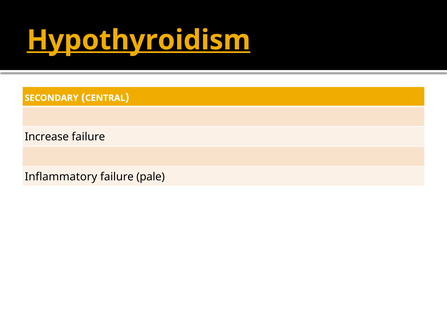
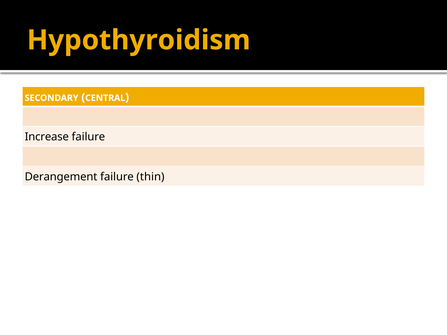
Hypothyroidism underline: present -> none (139, 40)
Inflammatory: Inflammatory -> Derangement (61, 177)
pale: pale -> thin (150, 177)
